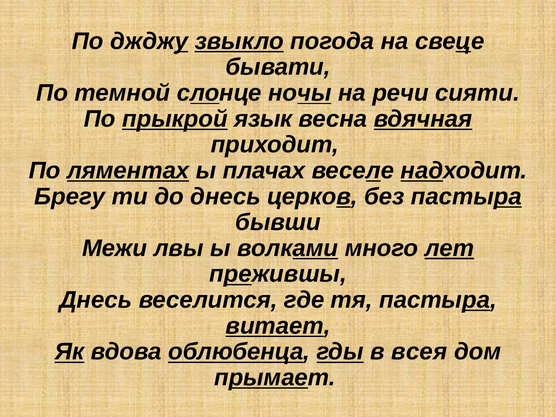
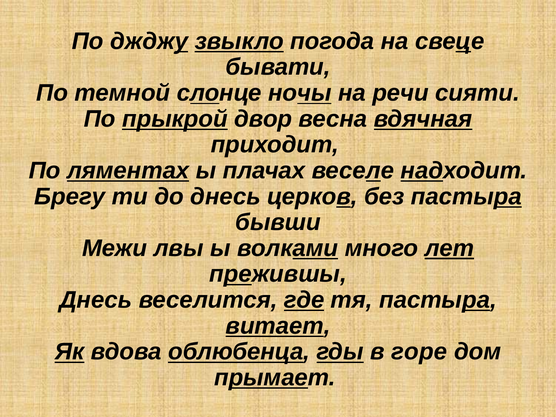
язык: язык -> двор (263, 119)
где underline: none -> present (304, 300)
всея: всея -> горе (419, 352)
